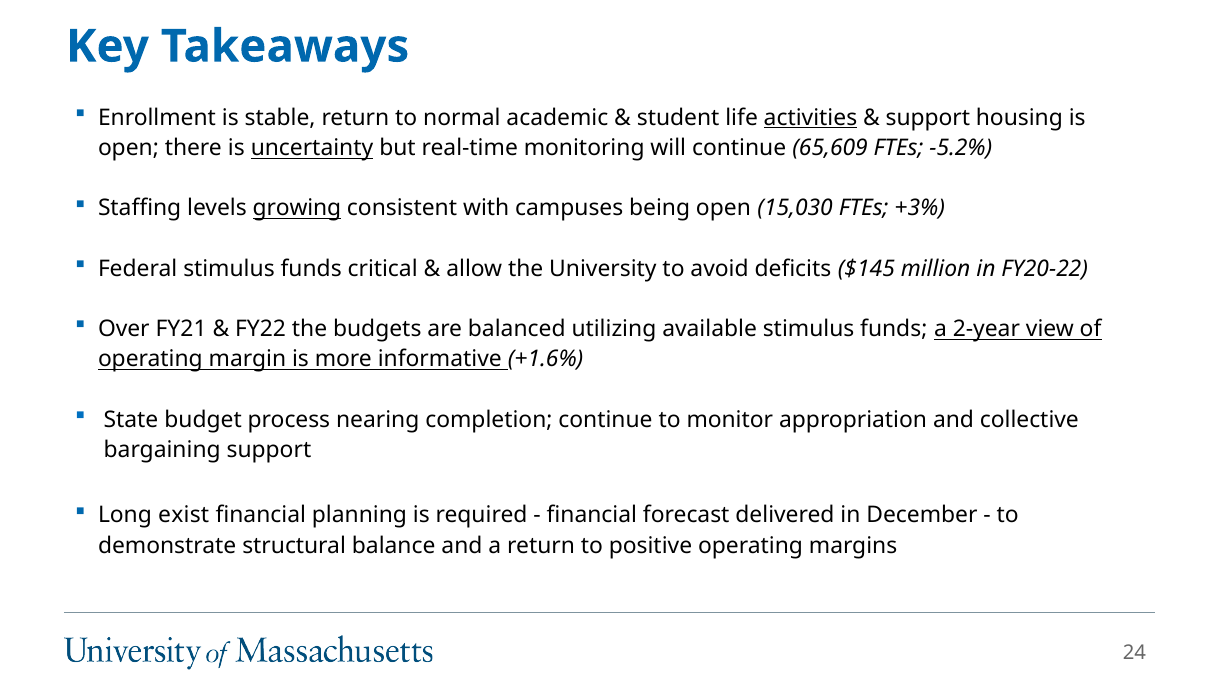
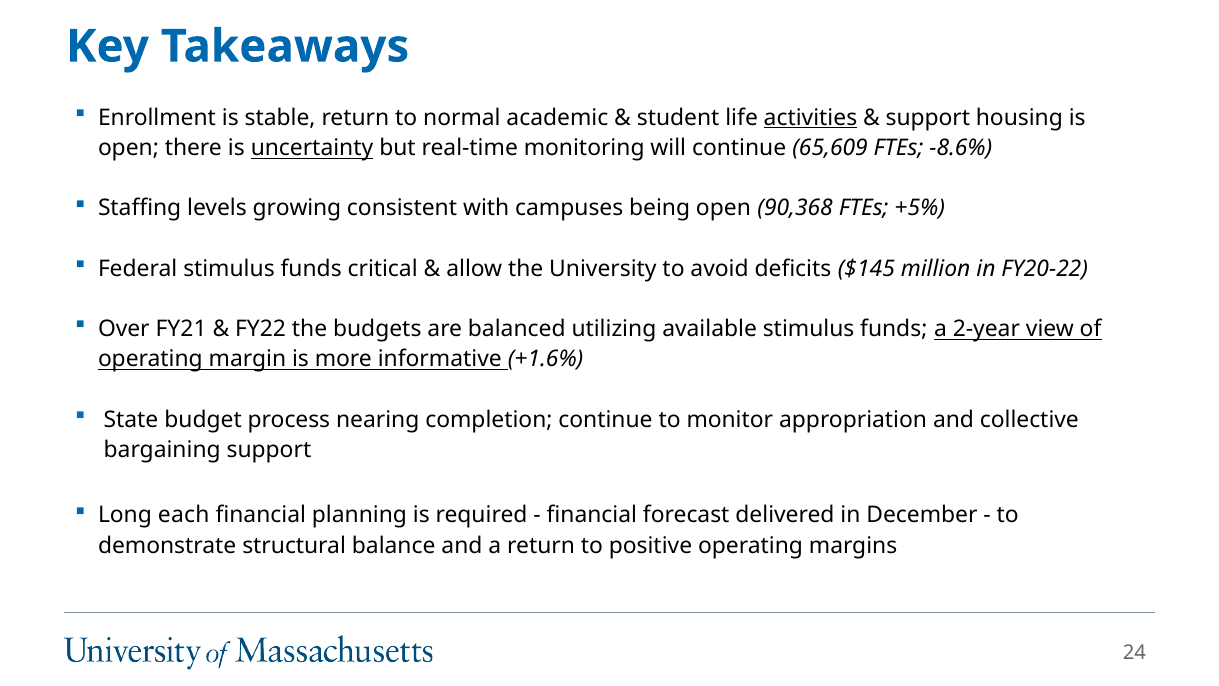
-5.2%: -5.2% -> -8.6% (961, 148)
growing underline: present -> none (297, 208)
15,030: 15,030 -> 90,368 (795, 208)
+3%: +3% -> +5% (920, 208)
exist: exist -> each (184, 515)
